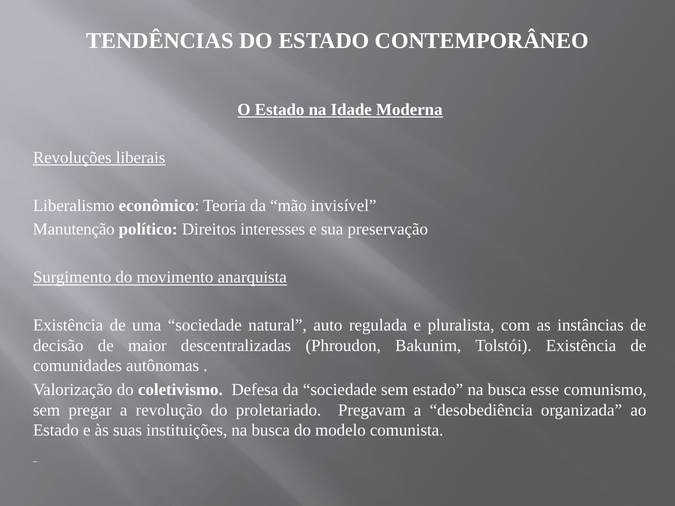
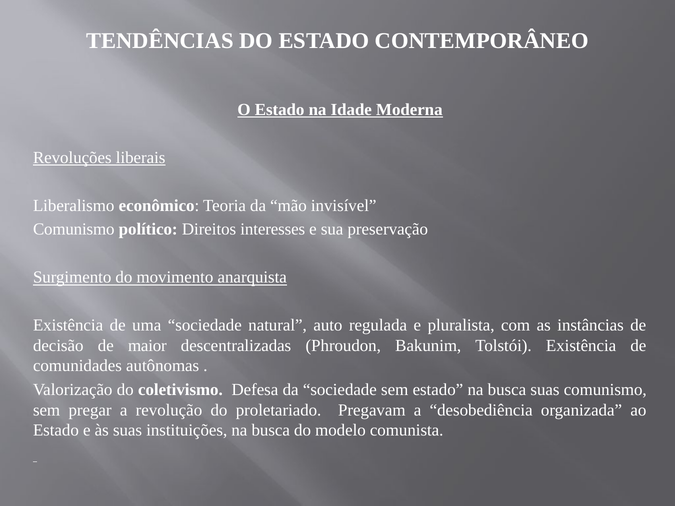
Manutenção: Manutenção -> Comunismo (74, 230)
busca esse: esse -> suas (545, 390)
